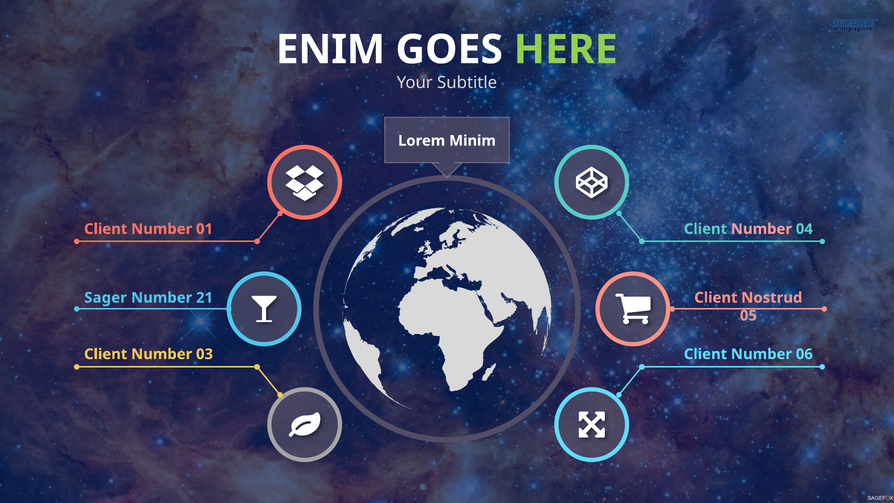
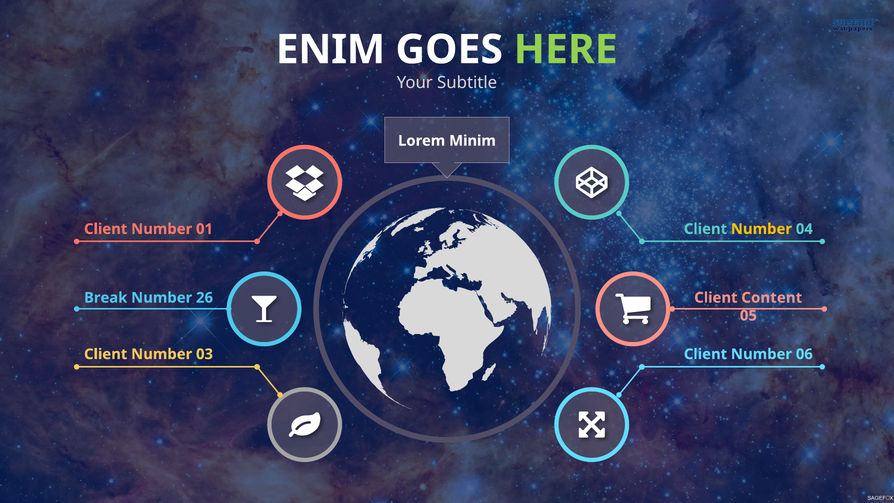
Number colour: pink -> yellow (761, 229)
Nostrud: Nostrud -> Content (772, 298)
Sager: Sager -> Break (106, 298)
21: 21 -> 26 (205, 298)
